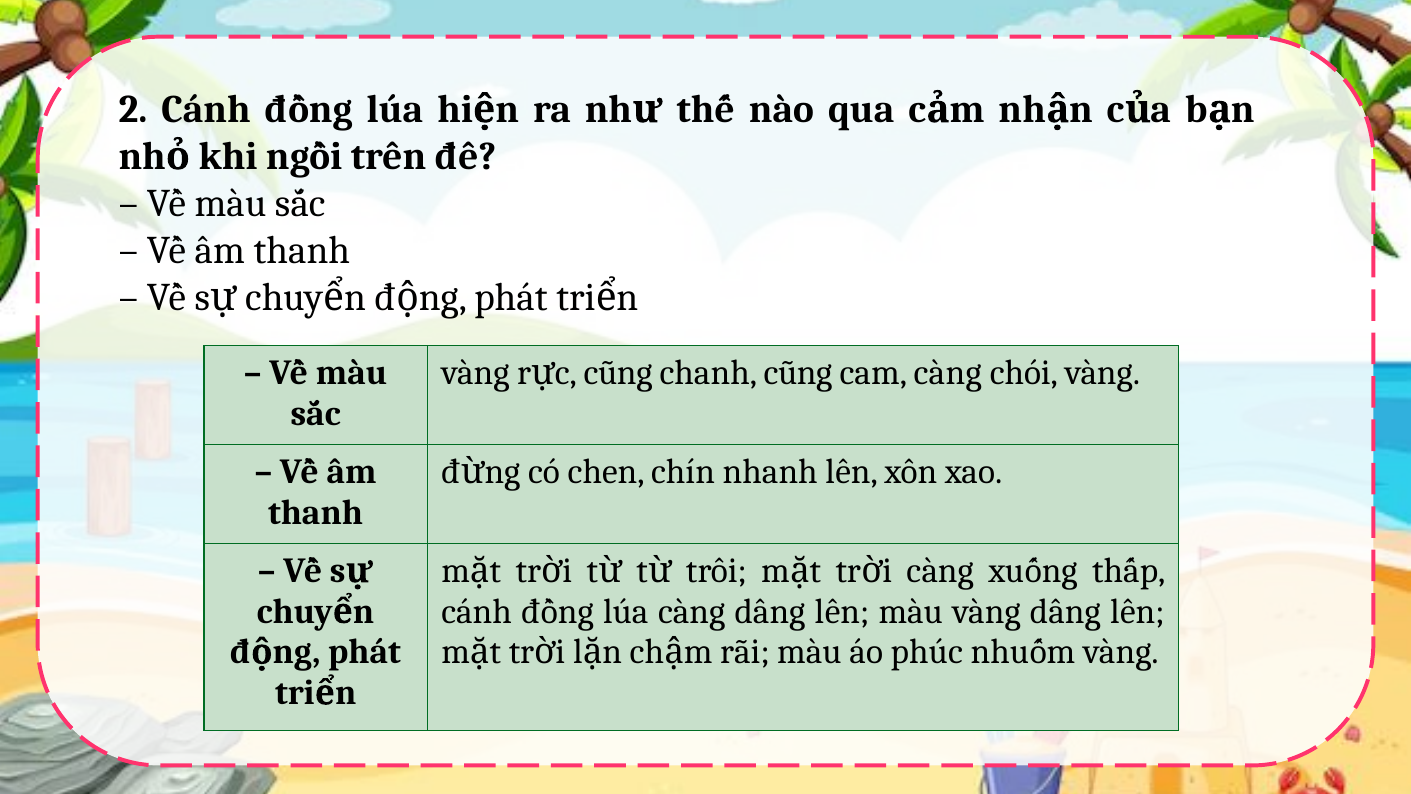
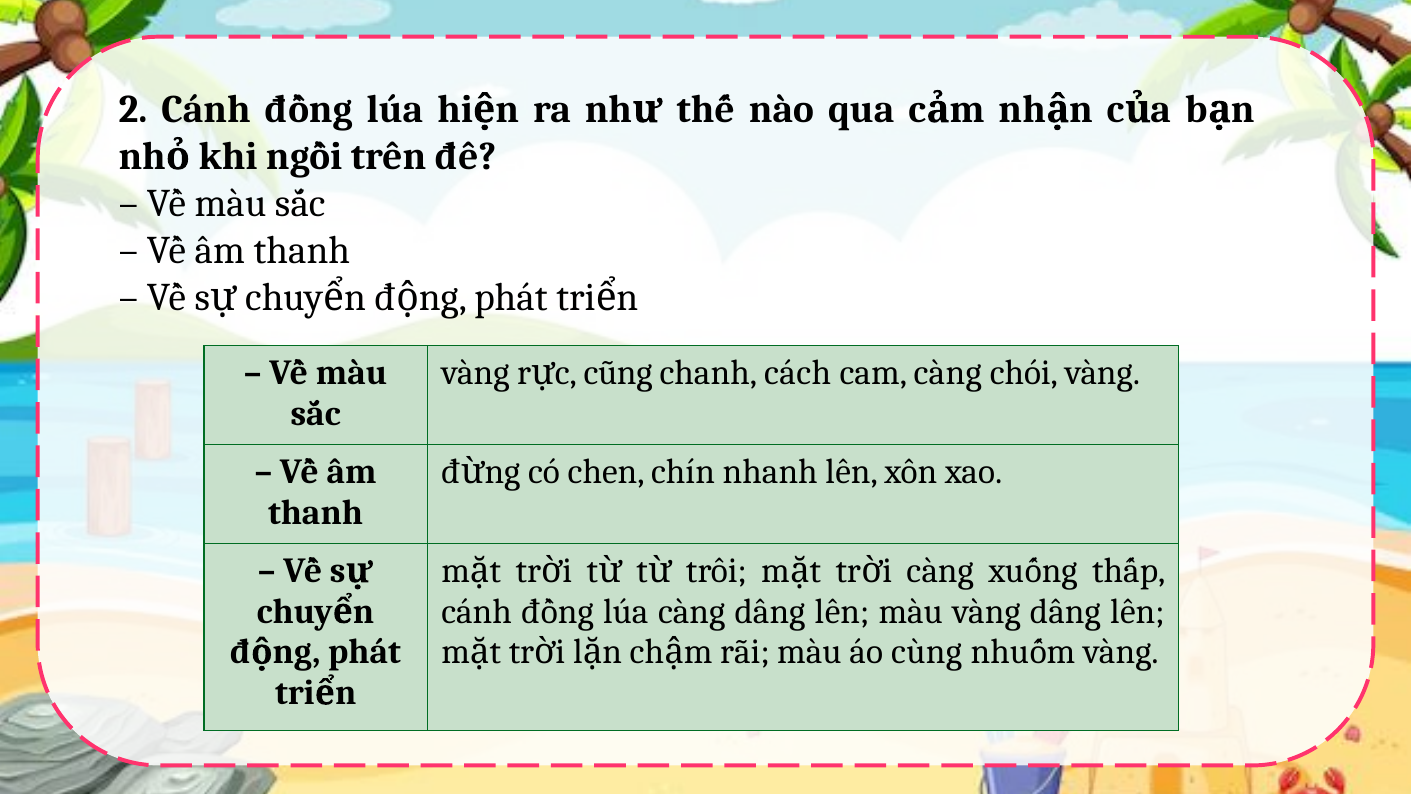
chanh cũng: cũng -> cách (798, 373)
phúc: phúc -> cùng (927, 652)
